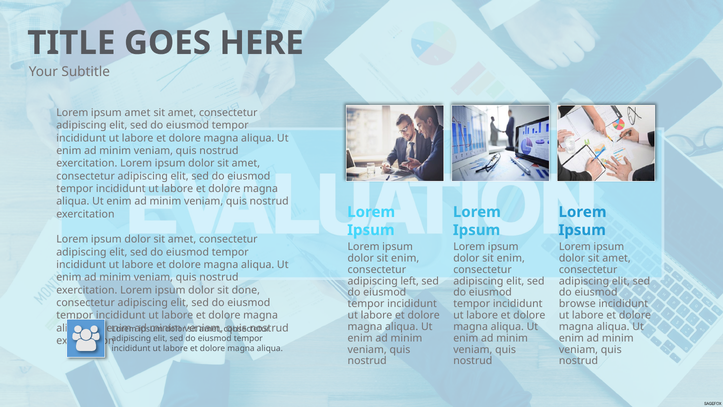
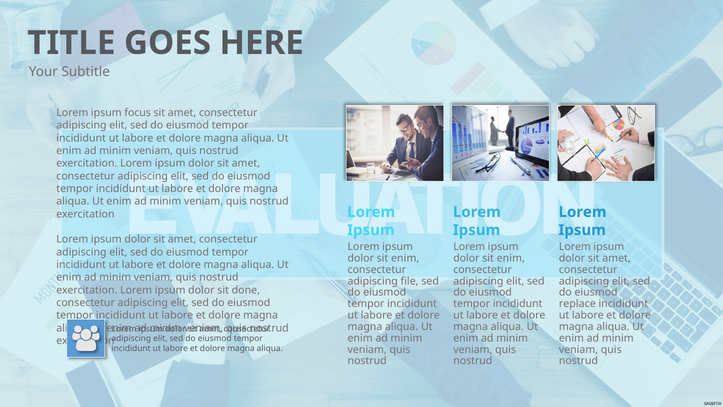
ipsum amet: amet -> focus (138, 113)
left: left -> file (410, 281)
browse: browse -> replace (577, 304)
